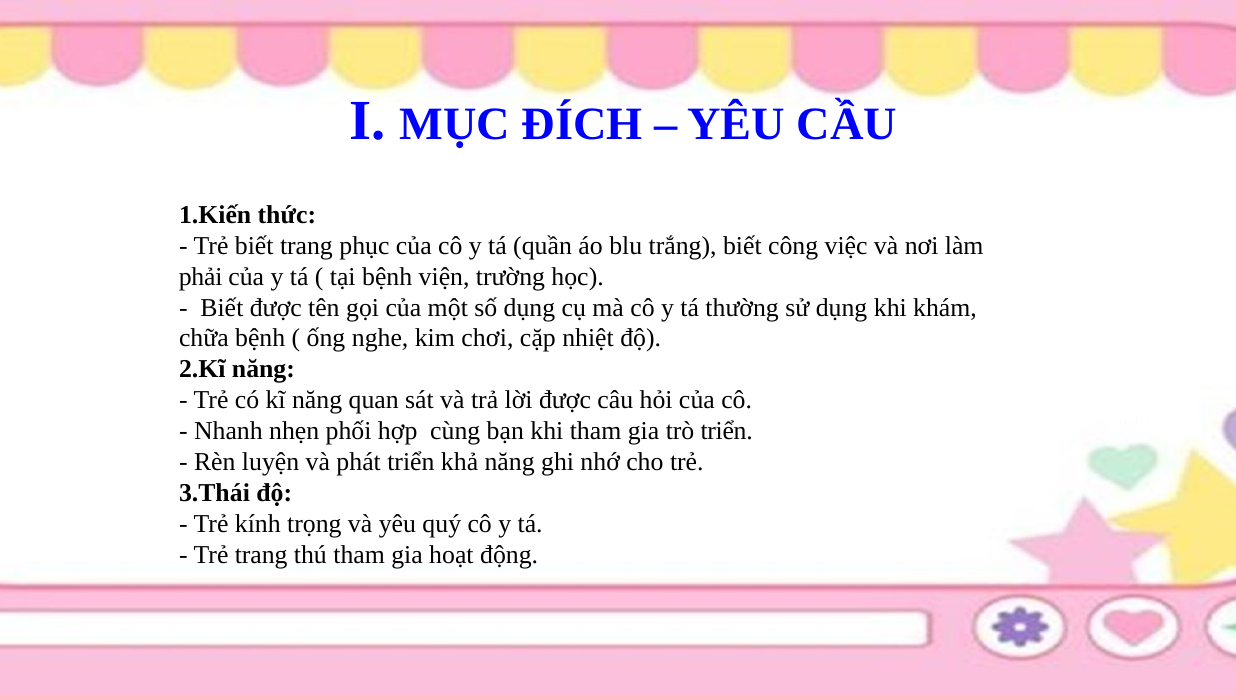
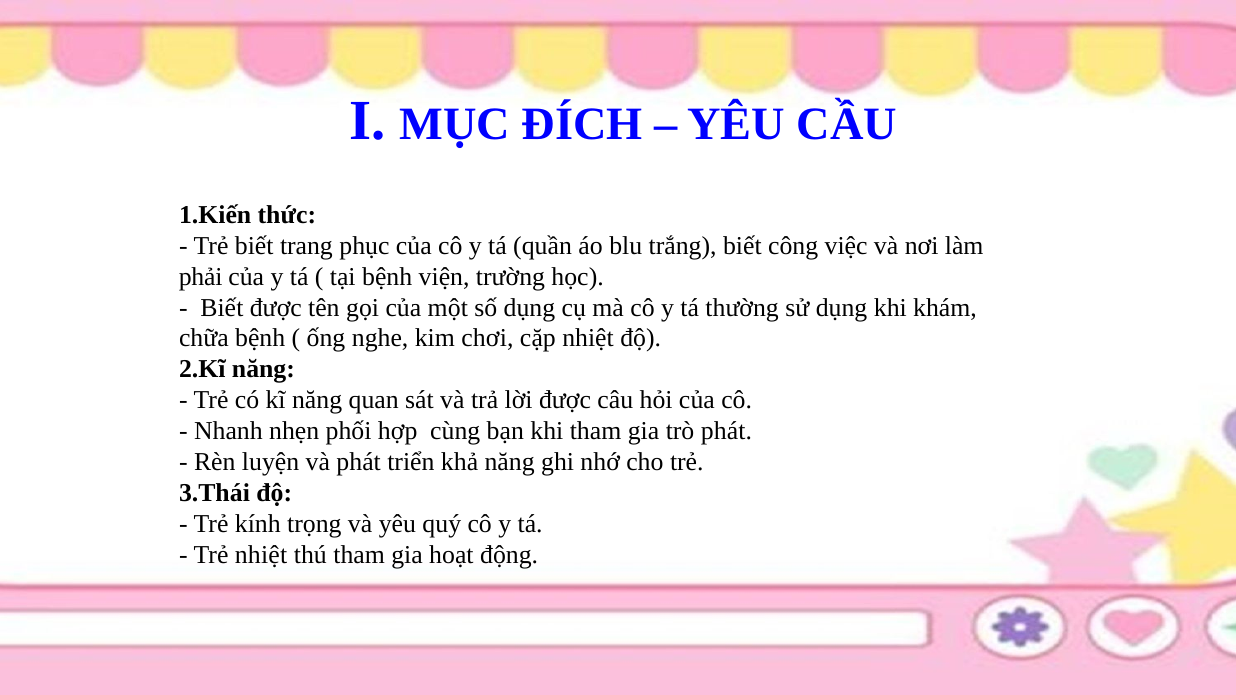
trò triển: triển -> phát (726, 431)
Trẻ trang: trang -> nhiệt (261, 555)
